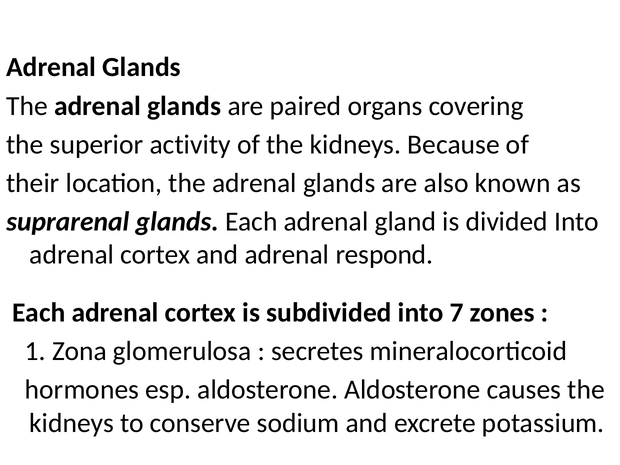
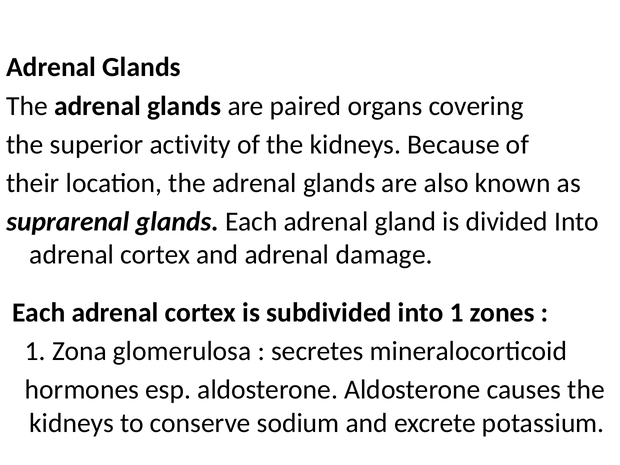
respond: respond -> damage (384, 255)
into 7: 7 -> 1 (457, 313)
